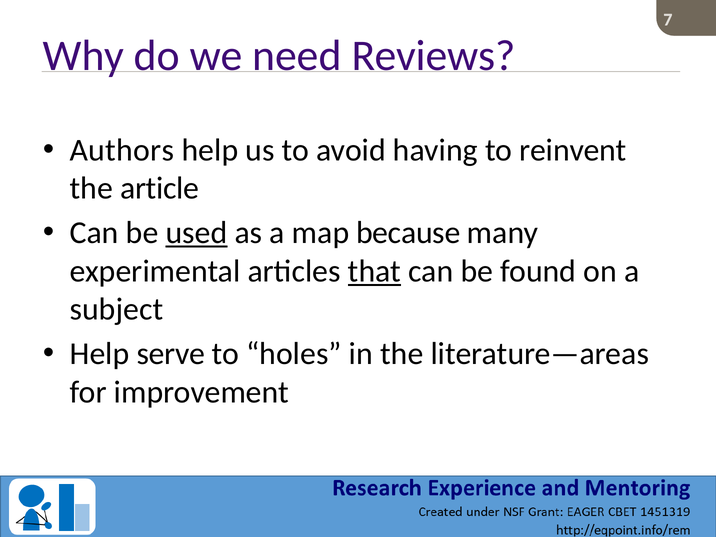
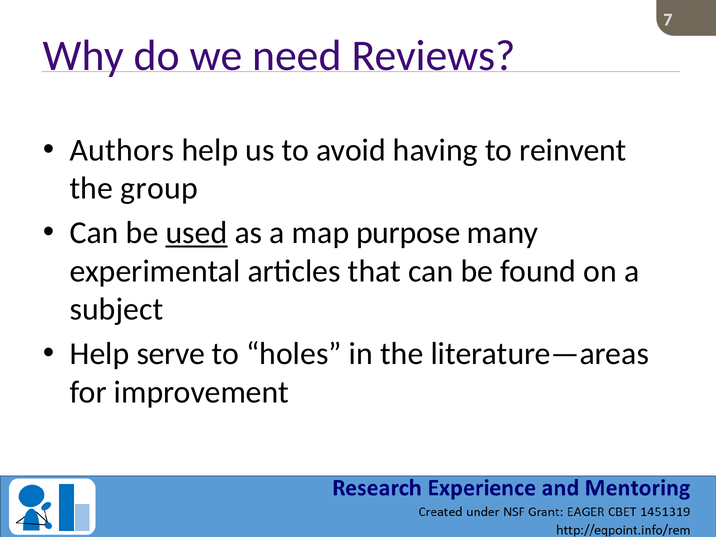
article: article -> group (159, 188)
because: because -> purpose (408, 233)
that underline: present -> none (374, 271)
